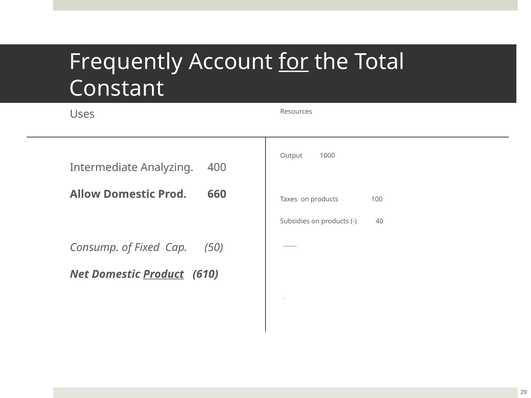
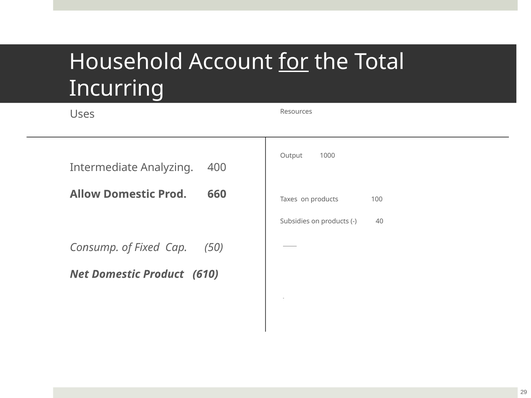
Frequently: Frequently -> Household (126, 62)
Constant: Constant -> Incurring (117, 88)
Product underline: present -> none (164, 274)
